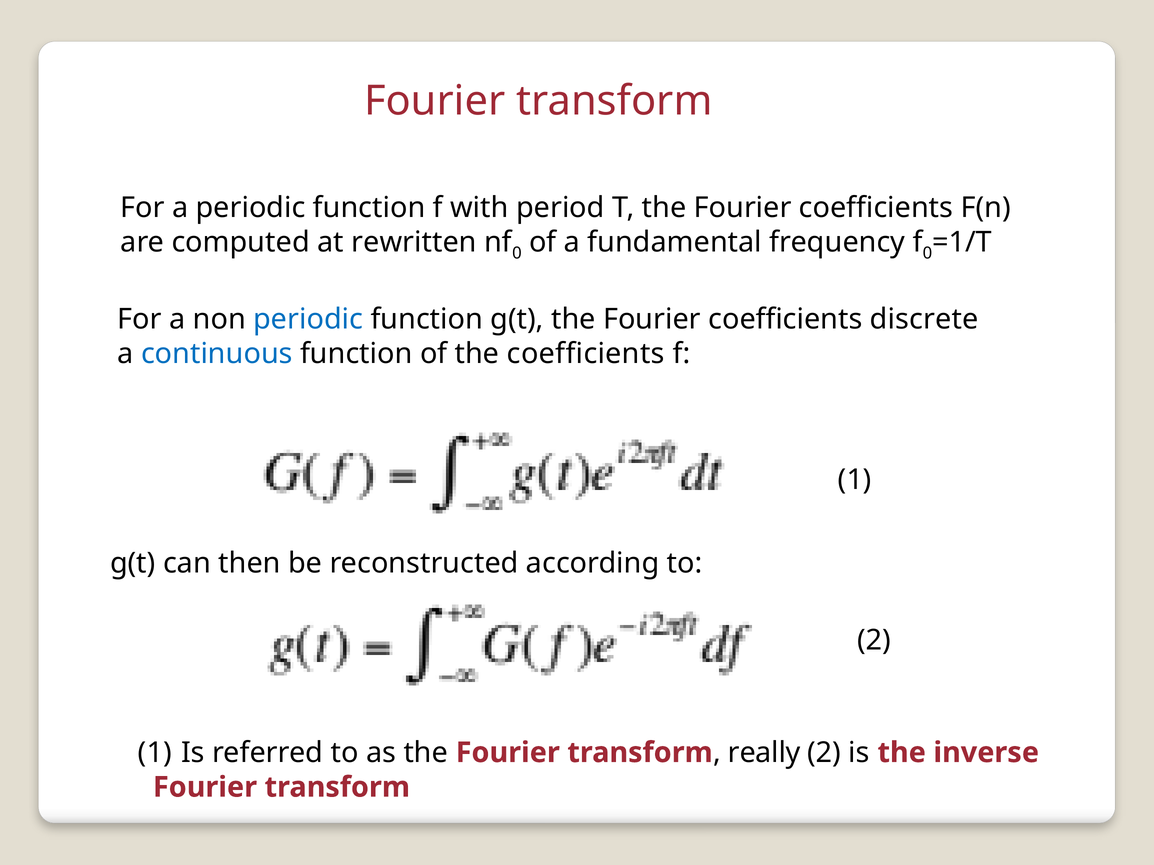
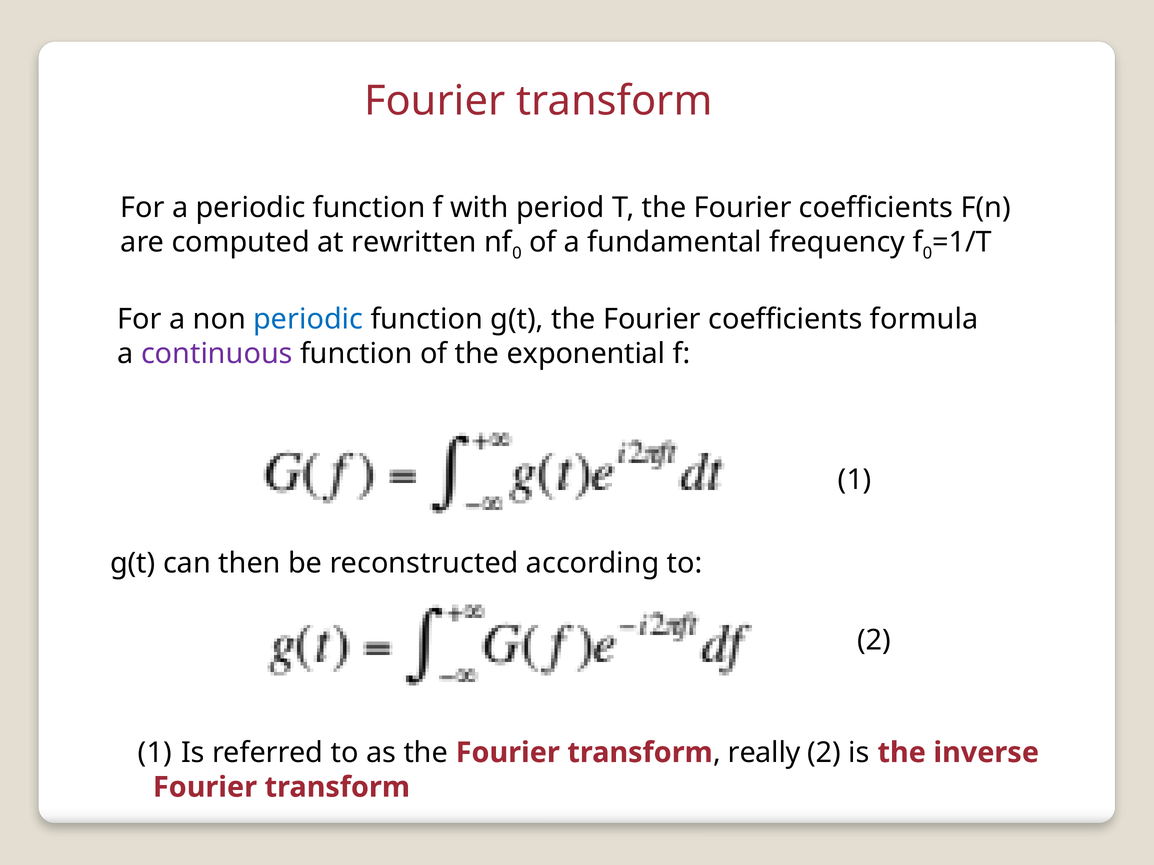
discrete: discrete -> formula (924, 319)
continuous colour: blue -> purple (217, 354)
the coefficients: coefficients -> exponential (586, 354)
